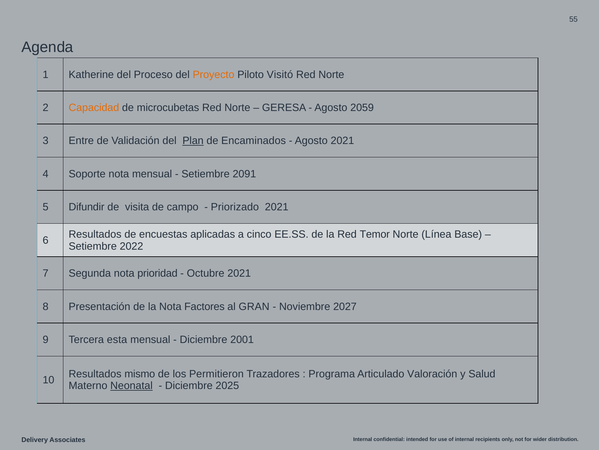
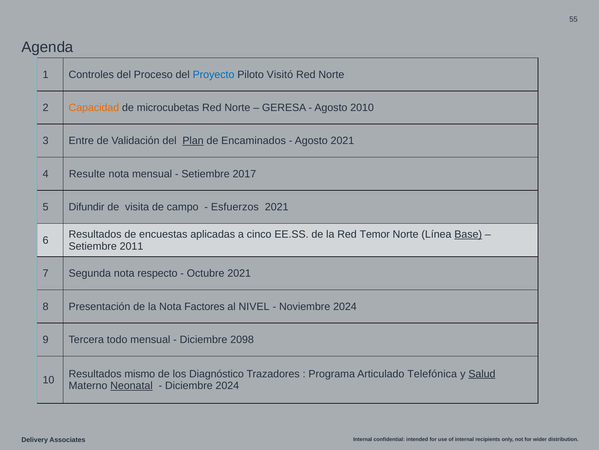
Katherine: Katherine -> Controles (91, 74)
Proyecto colour: orange -> blue (214, 74)
2059: 2059 -> 2010 (362, 107)
Soporte: Soporte -> Resulte (87, 174)
2091: 2091 -> 2017 (244, 174)
Priorizado: Priorizado -> Esfuerzos (235, 207)
Base underline: none -> present (468, 234)
2022: 2022 -> 2011 (131, 246)
prioridad: prioridad -> respecto (157, 273)
GRAN: GRAN -> NIVEL (254, 306)
Noviembre 2027: 2027 -> 2024 (345, 306)
esta: esta -> todo (117, 339)
2001: 2001 -> 2098 (242, 339)
Permitieron: Permitieron -> Diagnóstico (216, 373)
Valoración: Valoración -> Telefónica (432, 373)
Salud underline: none -> present (482, 373)
Diciembre 2025: 2025 -> 2024 (227, 385)
